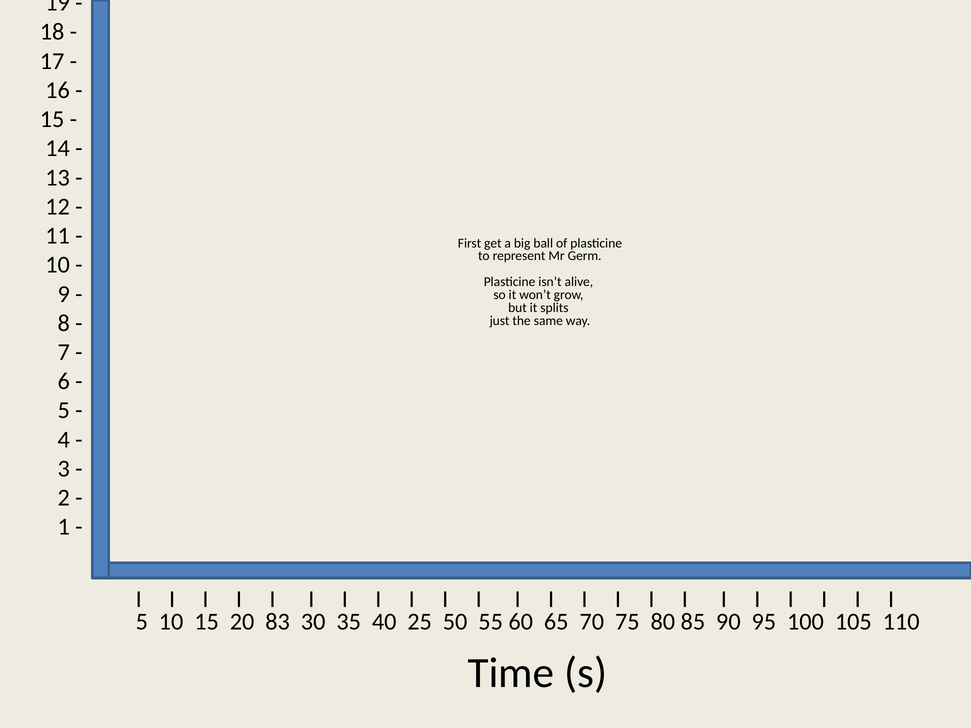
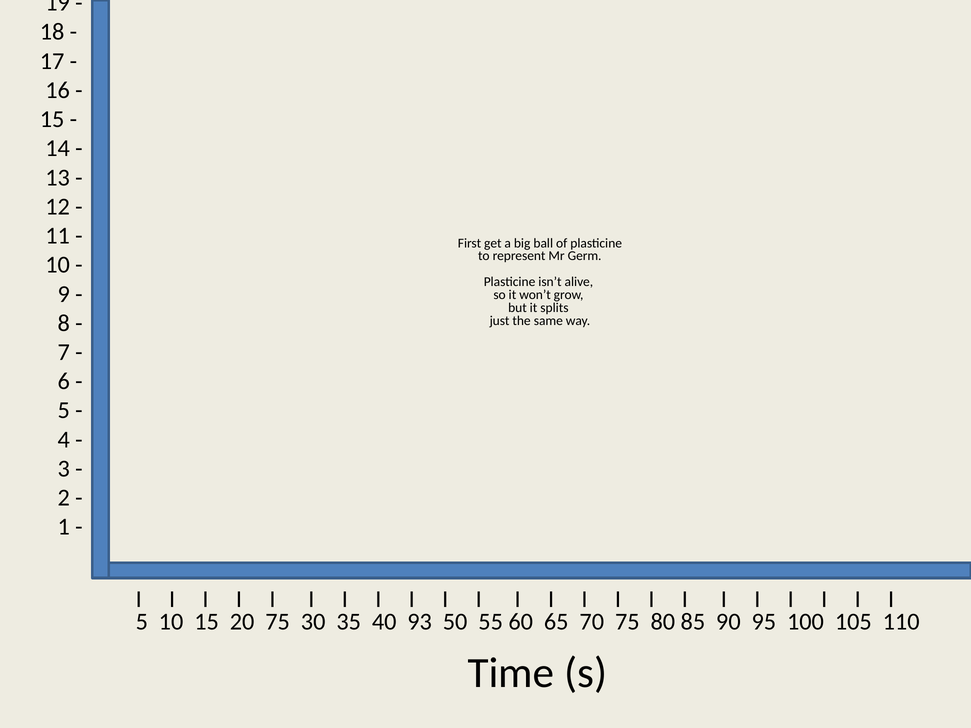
20 83: 83 -> 75 (278, 622)
25: 25 -> 93 (420, 622)
